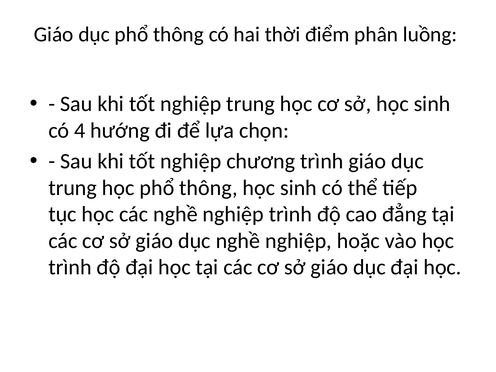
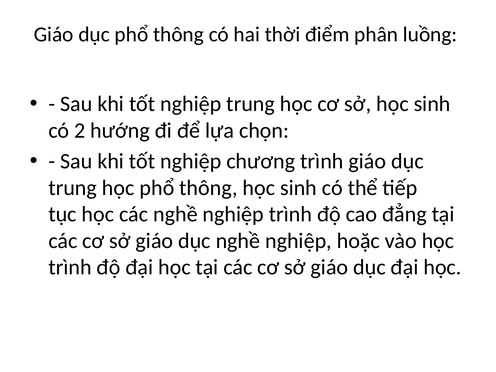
4: 4 -> 2 (80, 131)
